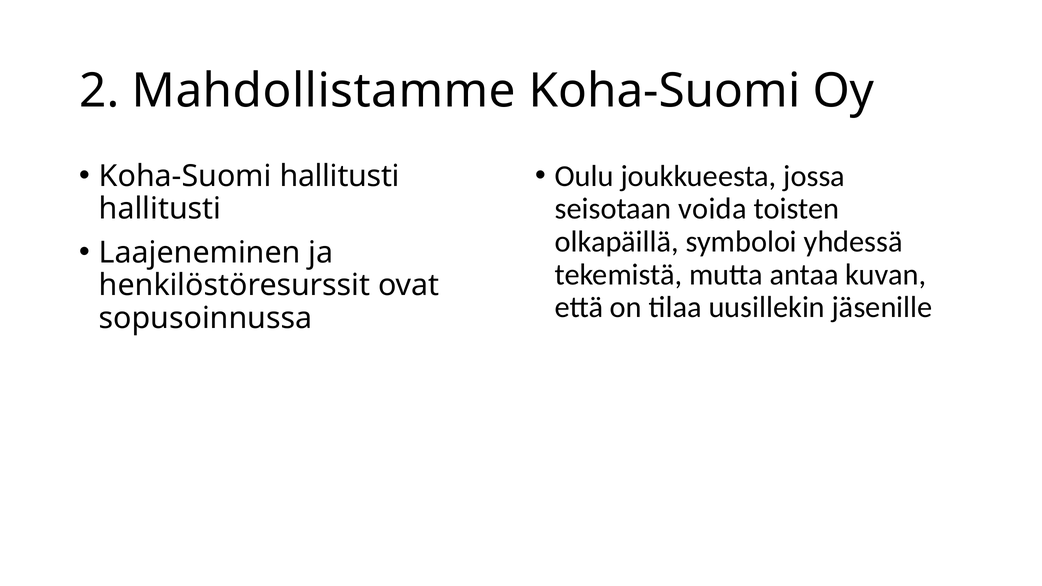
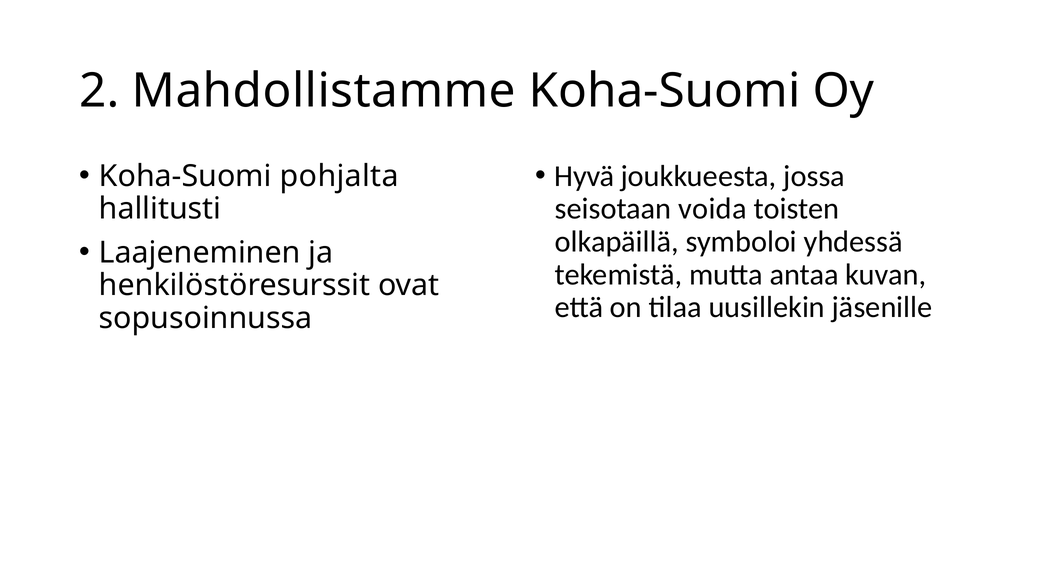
Koha-Suomi hallitusti: hallitusti -> pohjalta (339, 176)
Oulu: Oulu -> Hyvä (584, 176)
